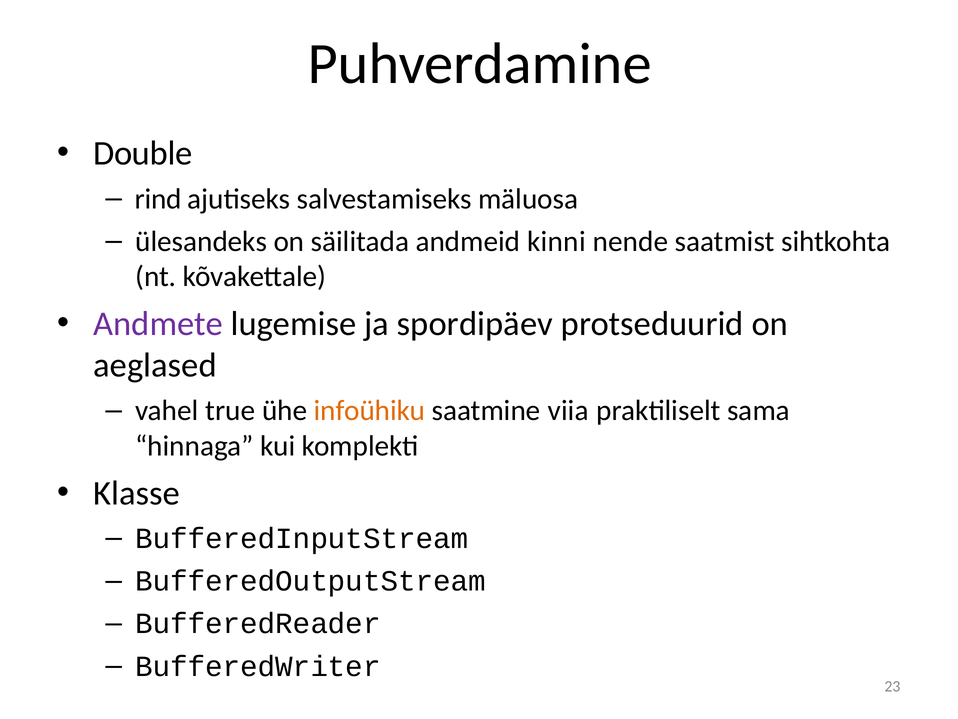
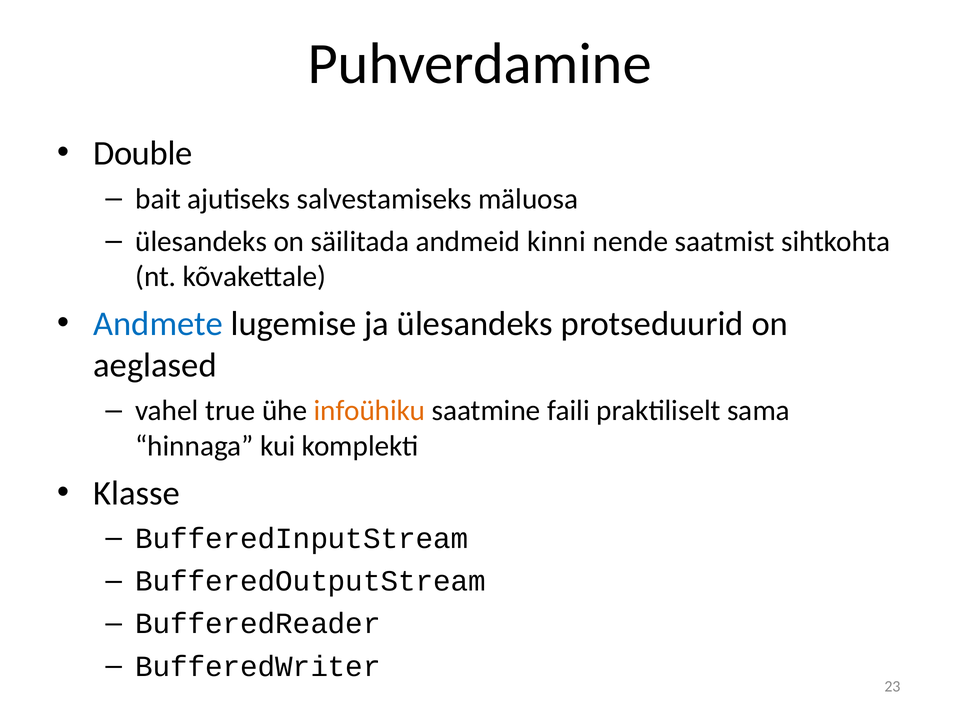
rind: rind -> bait (158, 199)
Andmete colour: purple -> blue (158, 324)
ja spordipäev: spordipäev -> ülesandeks (475, 324)
viia: viia -> faili (568, 411)
